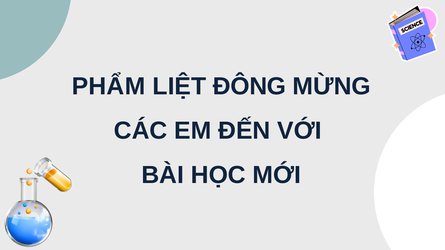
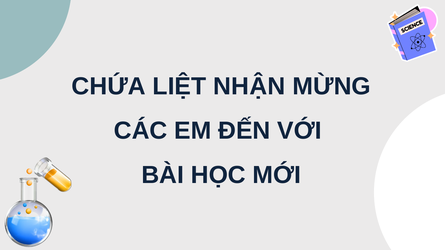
PHẨM: PHẨM -> CHỨA (109, 86)
ĐÔNG: ĐÔNG -> NHẬN (249, 86)
